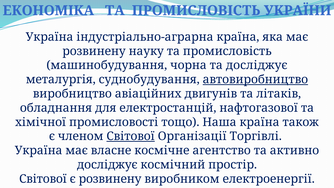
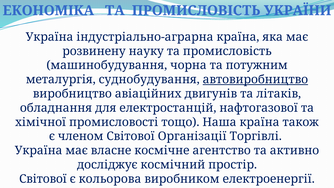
та досліджує: досліджує -> потужним (257, 65)
Світової underline: present -> none (131, 136)
є розвинену: розвинену -> кольорова (110, 179)
